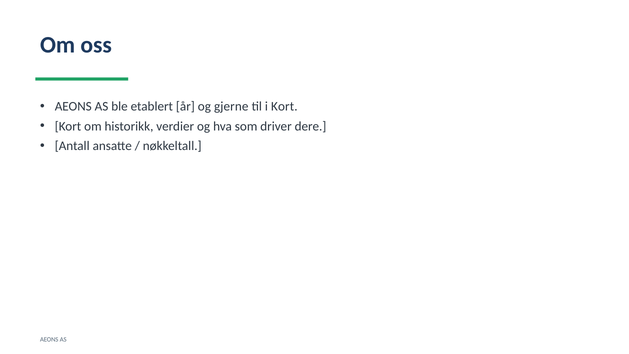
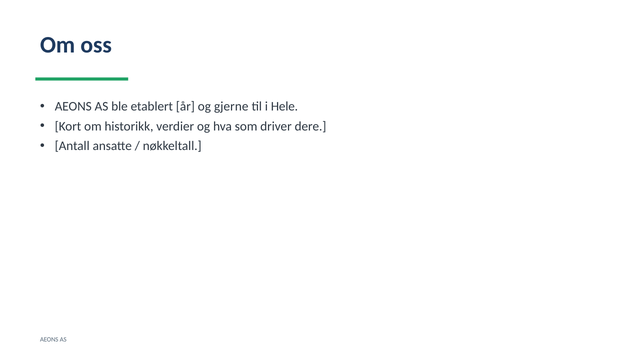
i Kort: Kort -> Hele (284, 107)
